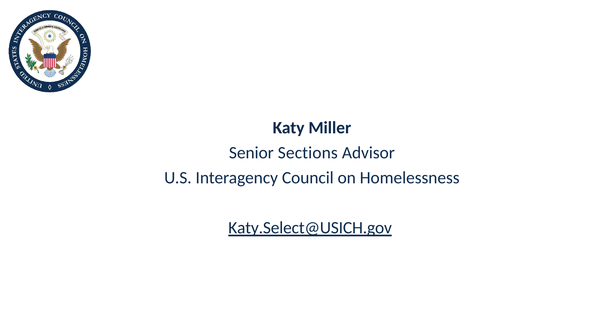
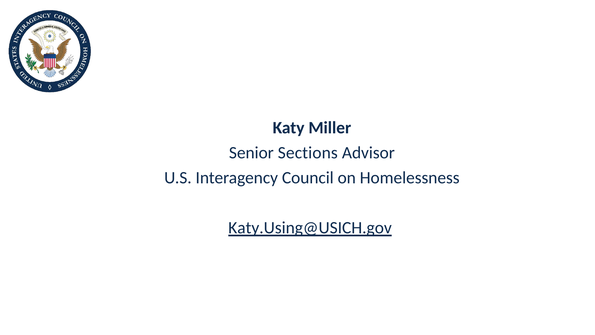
Katy.Select@USICH.gov: Katy.Select@USICH.gov -> Katy.Using@USICH.gov (310, 228)
